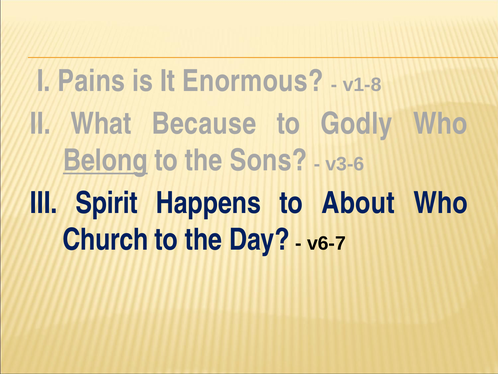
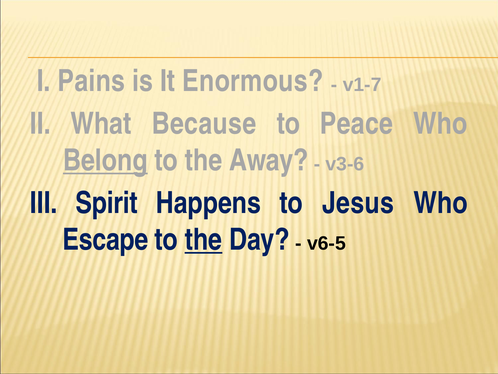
v1-8: v1-8 -> v1-7 (362, 85)
Godly: Godly -> Peace (357, 124)
Sons: Sons -> Away (269, 160)
About: About -> Jesus (358, 203)
Church: Church -> Escape (105, 239)
the underline: none -> present (203, 239)
v6-7: v6-7 -> v6-5 (326, 243)
